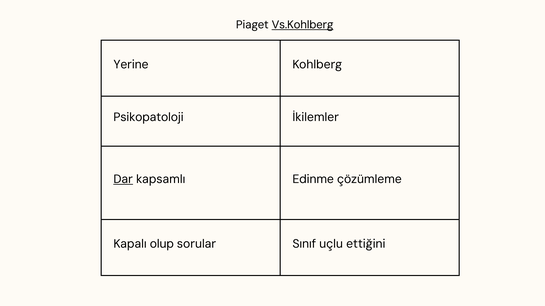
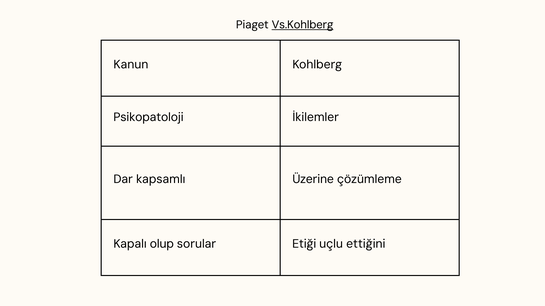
Yerine: Yerine -> Kanun (131, 65)
Dar underline: present -> none (123, 179)
Edinme: Edinme -> Üzerine (313, 179)
Sınıf: Sınıf -> Etiği (304, 244)
